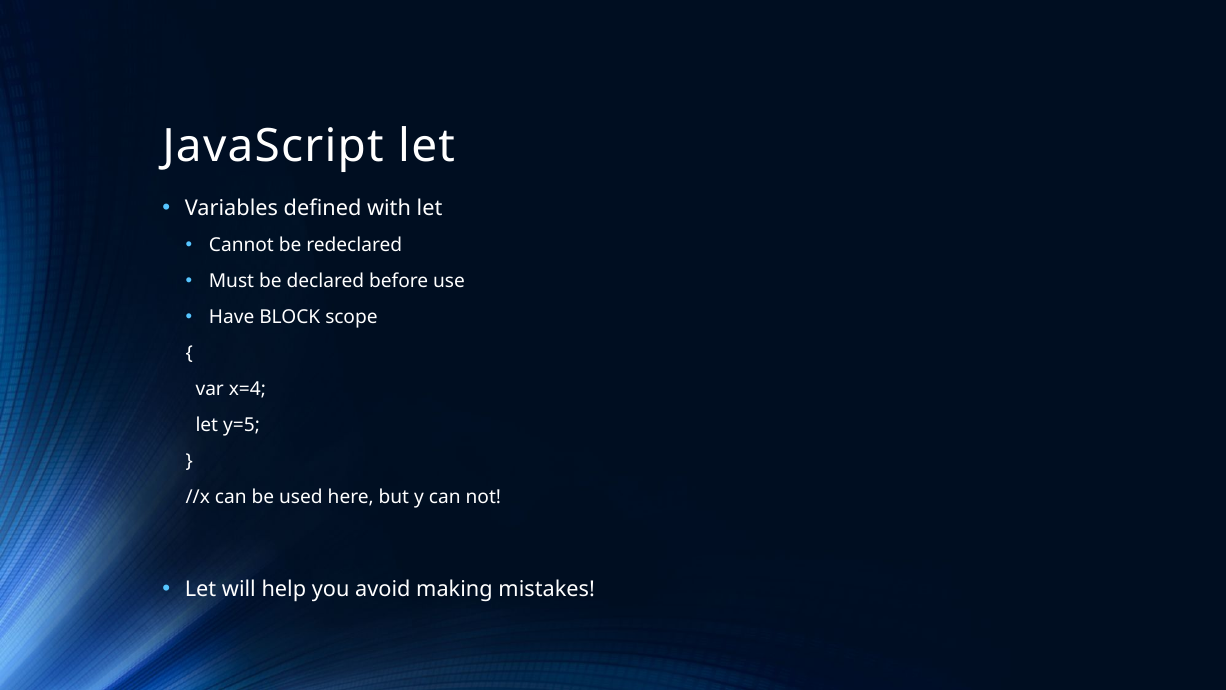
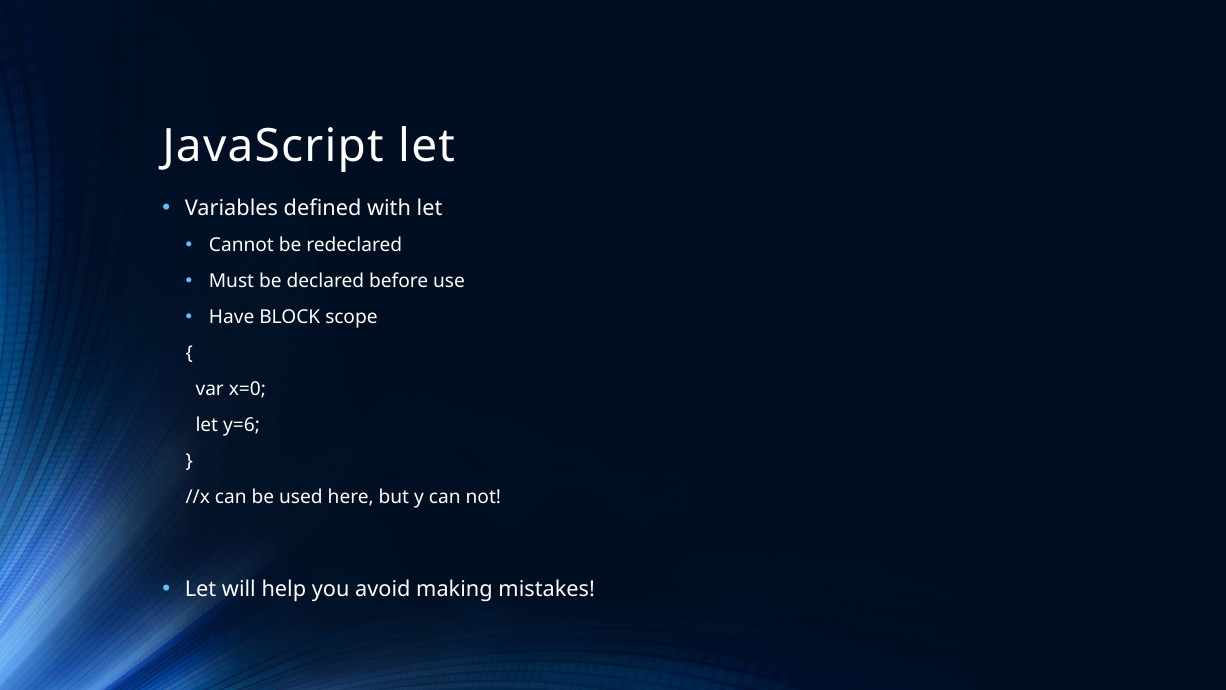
x=4: x=4 -> x=0 (247, 389)
y=5: y=5 -> y=6 (242, 425)
